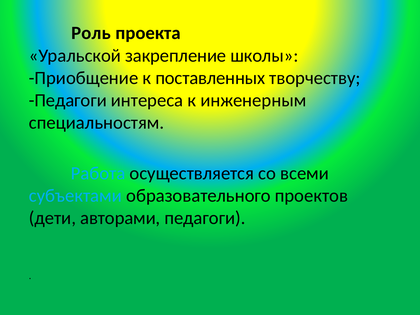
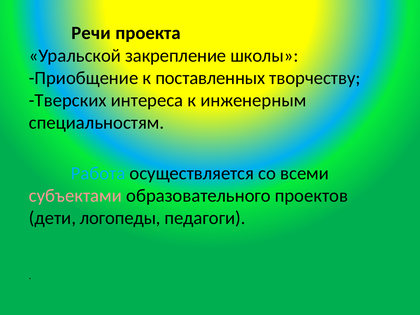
Роль: Роль -> Речи (91, 33)
Педагоги: Педагоги -> Тверских (68, 100)
субъектами colour: light blue -> pink (75, 196)
авторами: авторами -> логопеды (120, 218)
